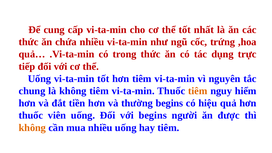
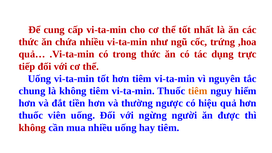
thường begins: begins -> ngược (169, 103)
với begins: begins -> ngừng (153, 115)
không colour: orange -> red (32, 128)
